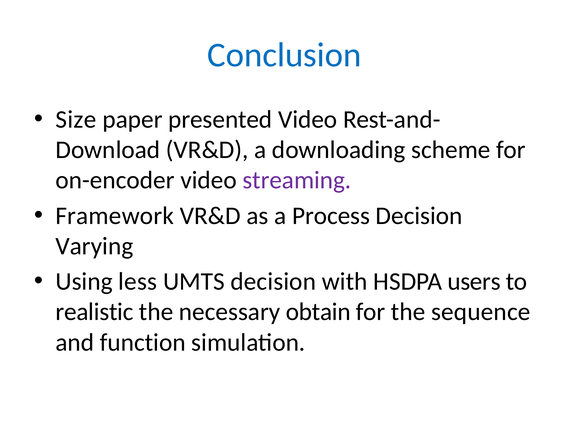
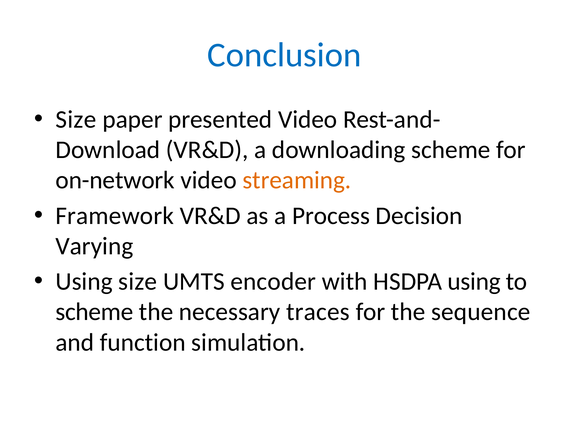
on-encoder: on-encoder -> on-network (115, 180)
streaming colour: purple -> orange (297, 180)
Using less: less -> size (138, 281)
UMTS decision: decision -> encoder (273, 281)
HSDPA users: users -> using (474, 281)
realistic: realistic -> scheme (94, 312)
obtain: obtain -> traces (318, 312)
